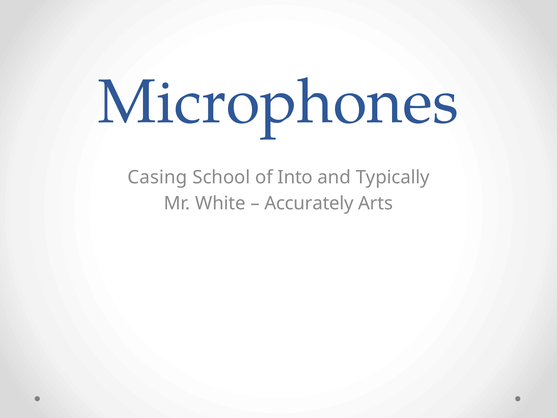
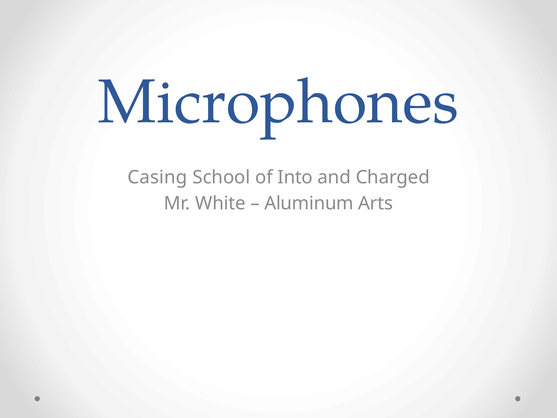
Typically: Typically -> Charged (393, 177)
Accurately: Accurately -> Aluminum (309, 203)
